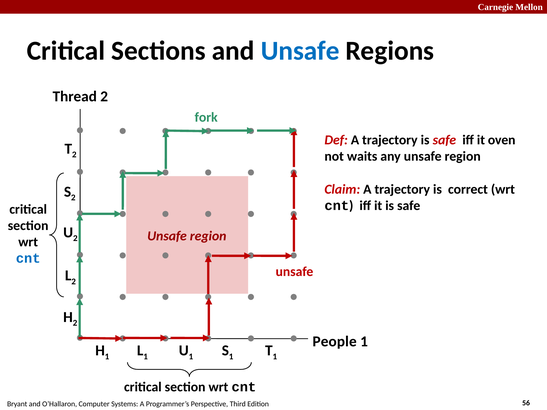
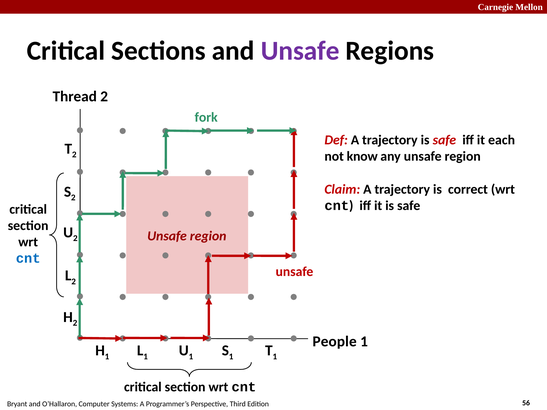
Unsafe colour: blue -> purple (300, 51)
oven: oven -> each (502, 140)
waits: waits -> know (362, 156)
